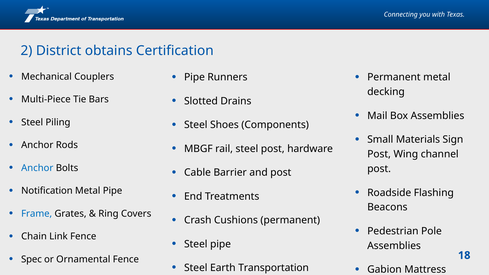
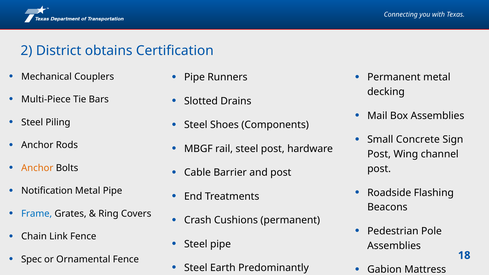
Materials: Materials -> Concrete (418, 140)
Anchor colour: blue -> orange (37, 168)
Transportation: Transportation -> Predominantly (274, 268)
